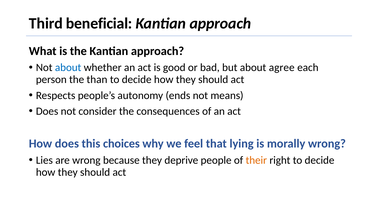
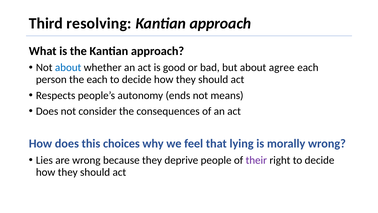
beneficial: beneficial -> resolving (99, 23)
the than: than -> each (97, 79)
their colour: orange -> purple (256, 160)
